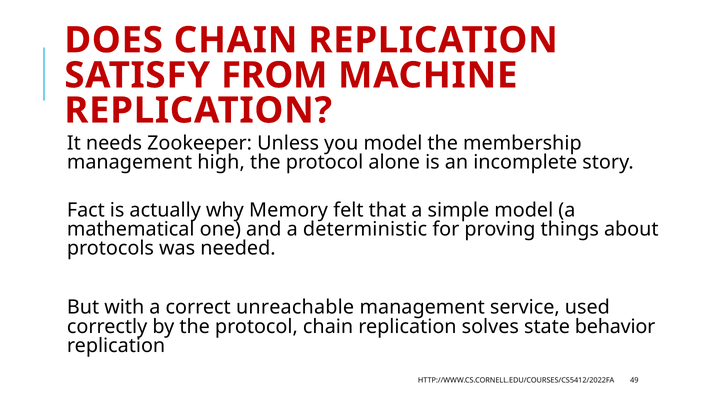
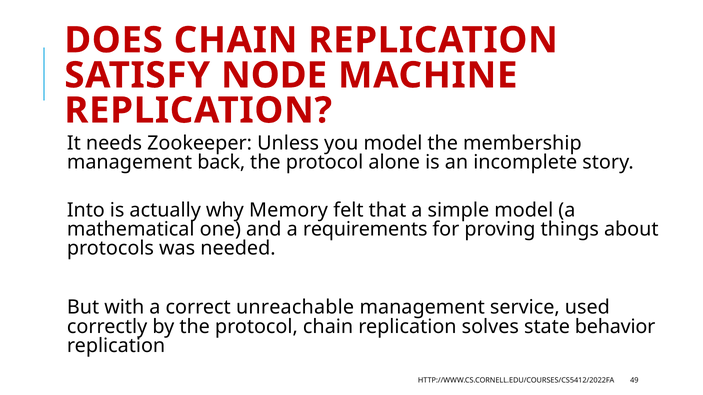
FROM: FROM -> NODE (274, 75)
high: high -> back (221, 163)
Fact: Fact -> Into (86, 210)
deterministic: deterministic -> requirements (365, 229)
